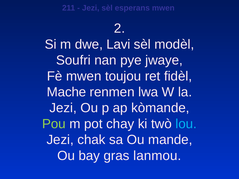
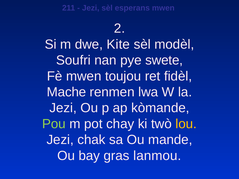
Lavi: Lavi -> Kite (118, 44)
jwaye: jwaye -> swete (164, 60)
lou colour: light blue -> yellow (186, 124)
